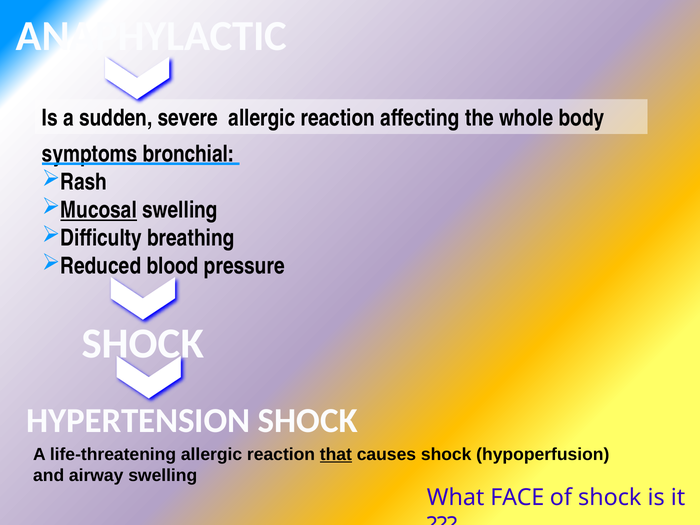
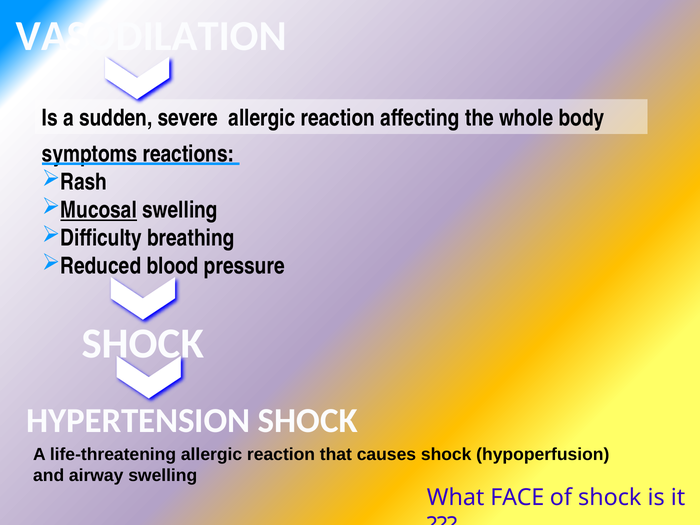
ANAPHYLACTIC: ANAPHYLACTIC -> VASODILATION (151, 36)
bronchial: bronchial -> reactions (188, 154)
that underline: present -> none (336, 455)
